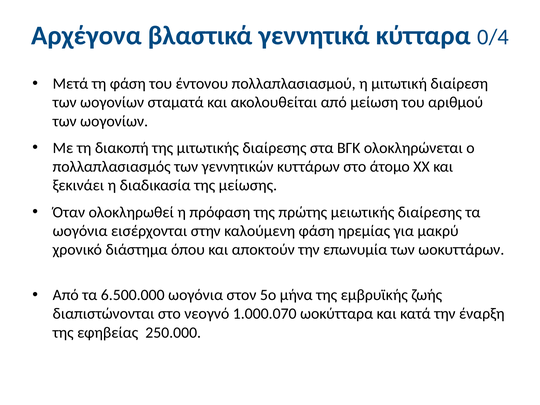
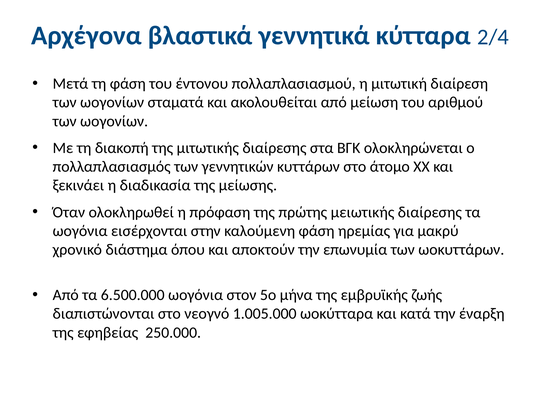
0/4: 0/4 -> 2/4 (493, 37)
1.000.070: 1.000.070 -> 1.005.000 (265, 314)
